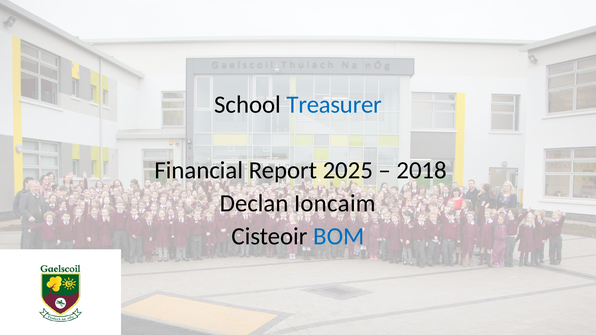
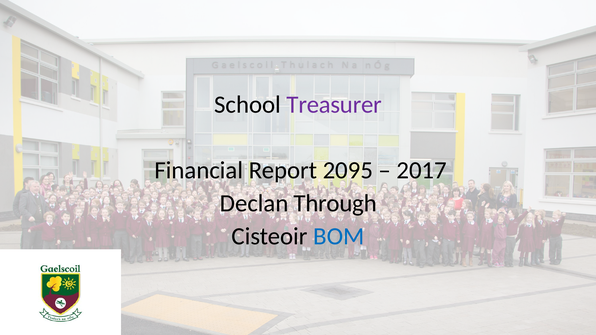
Treasurer colour: blue -> purple (334, 105)
2025: 2025 -> 2095 (348, 170)
2018: 2018 -> 2017 (422, 170)
Ioncaim: Ioncaim -> Through (335, 203)
